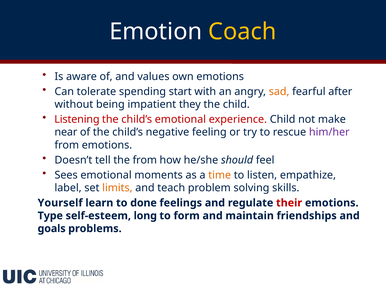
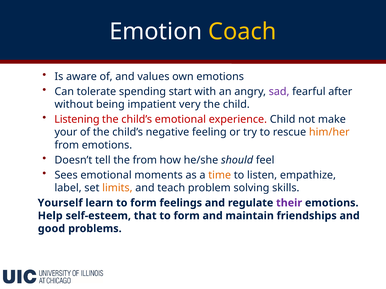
sad colour: orange -> purple (279, 92)
they: they -> very (190, 105)
near: near -> your (66, 132)
him/her colour: purple -> orange (329, 132)
learn to done: done -> form (143, 203)
their colour: red -> purple (289, 203)
Type: Type -> Help (50, 216)
long: long -> that (145, 216)
goals: goals -> good (51, 229)
